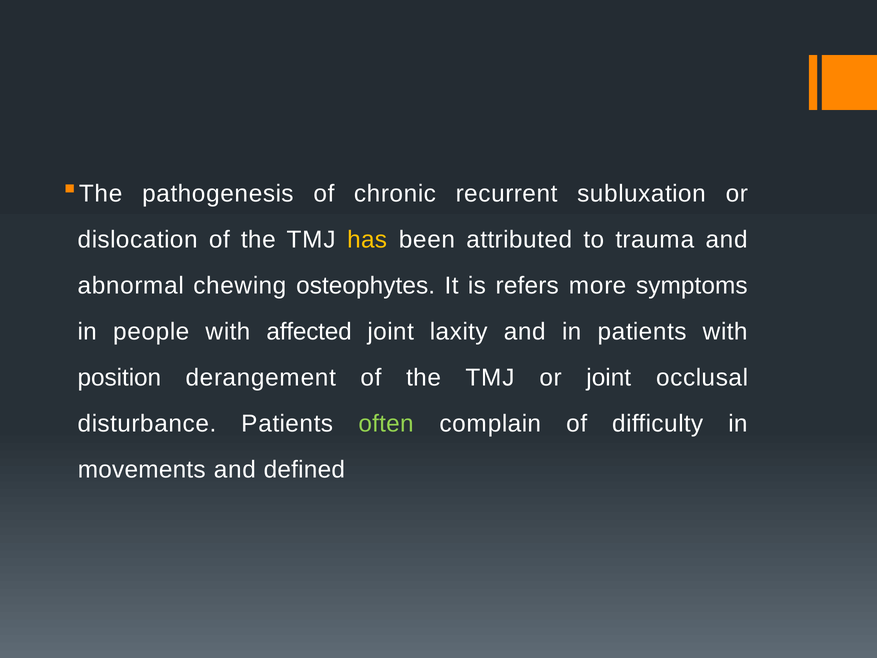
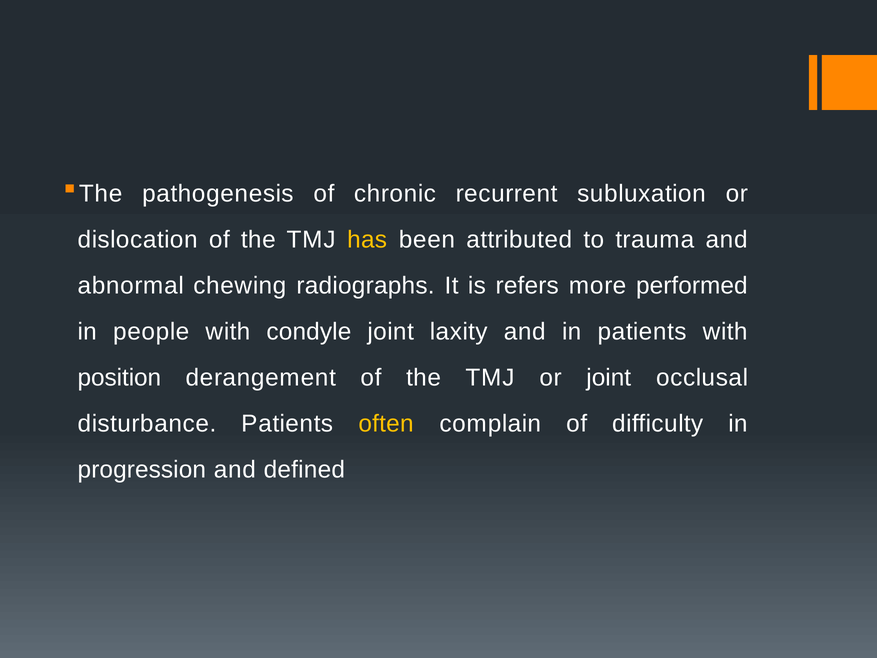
osteophytes: osteophytes -> radiographs (366, 285)
symptoms: symptoms -> performed (692, 285)
affected: affected -> condyle (309, 331)
often colour: light green -> yellow (386, 424)
movements: movements -> progression (142, 470)
